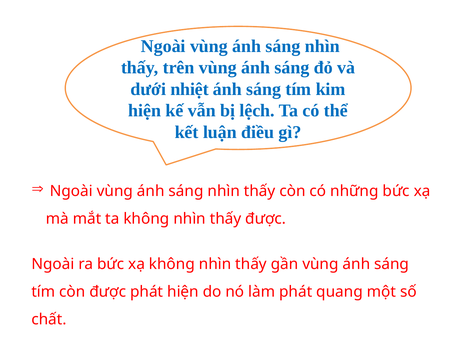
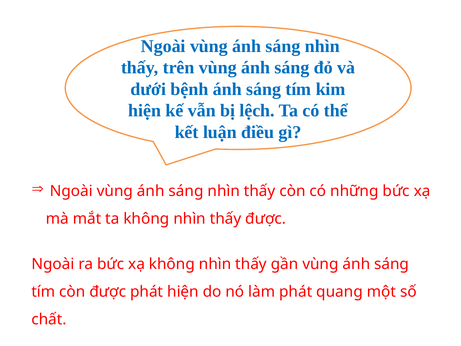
nhiệt: nhiệt -> bệnh (190, 89)
